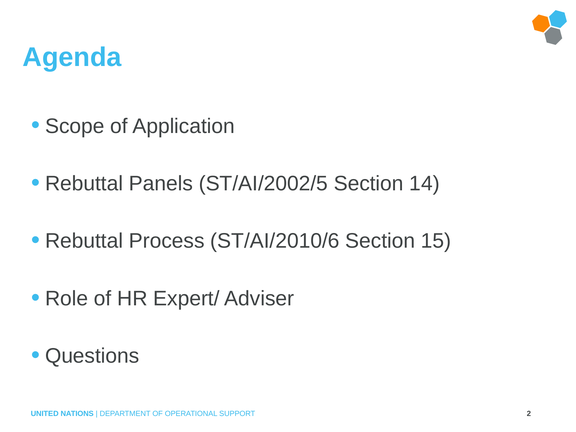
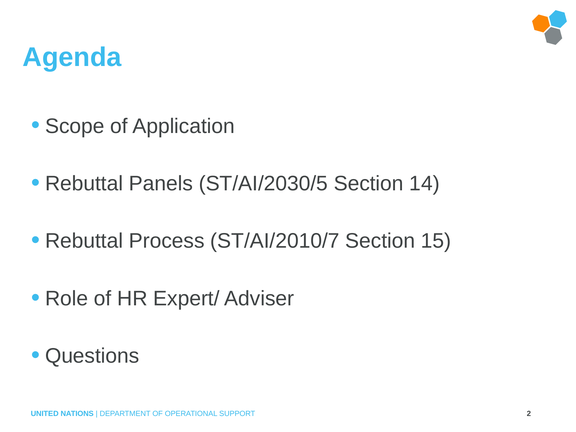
ST/AI/2002/5: ST/AI/2002/5 -> ST/AI/2030/5 (263, 183)
ST/AI/2010/6: ST/AI/2010/6 -> ST/AI/2010/7 (275, 241)
